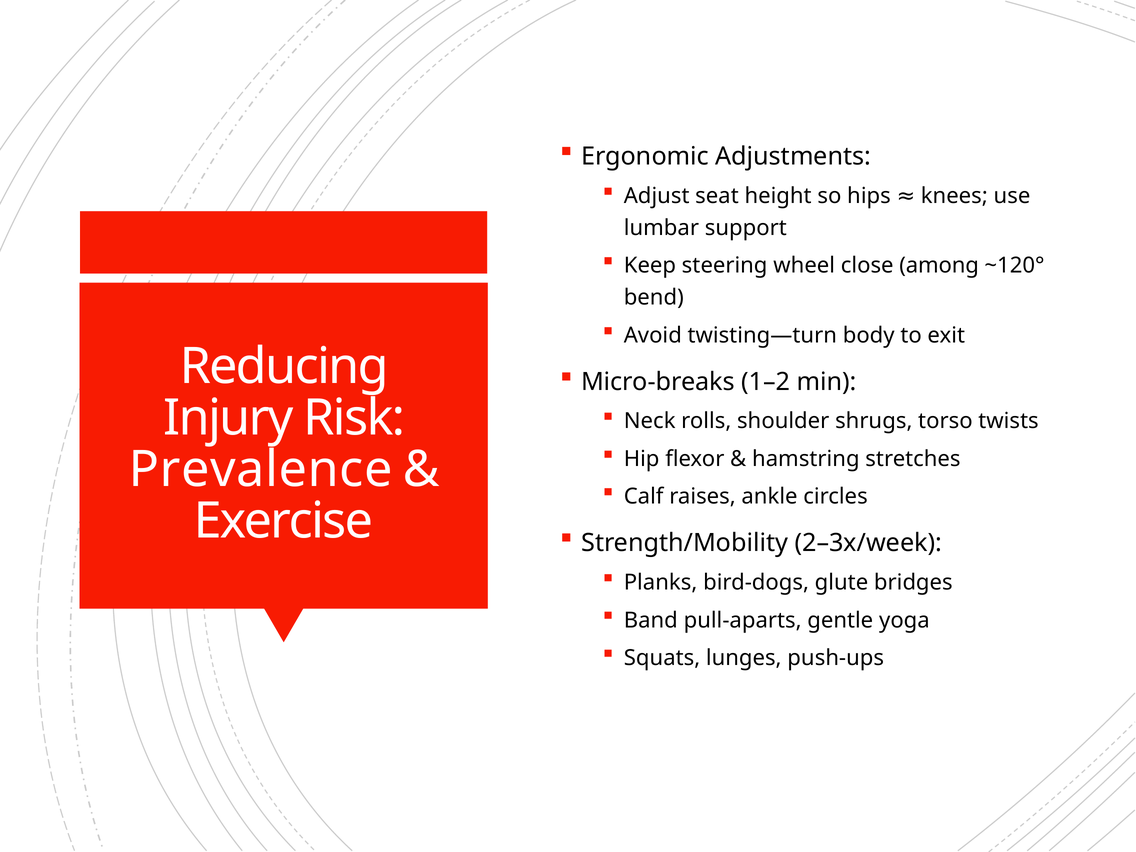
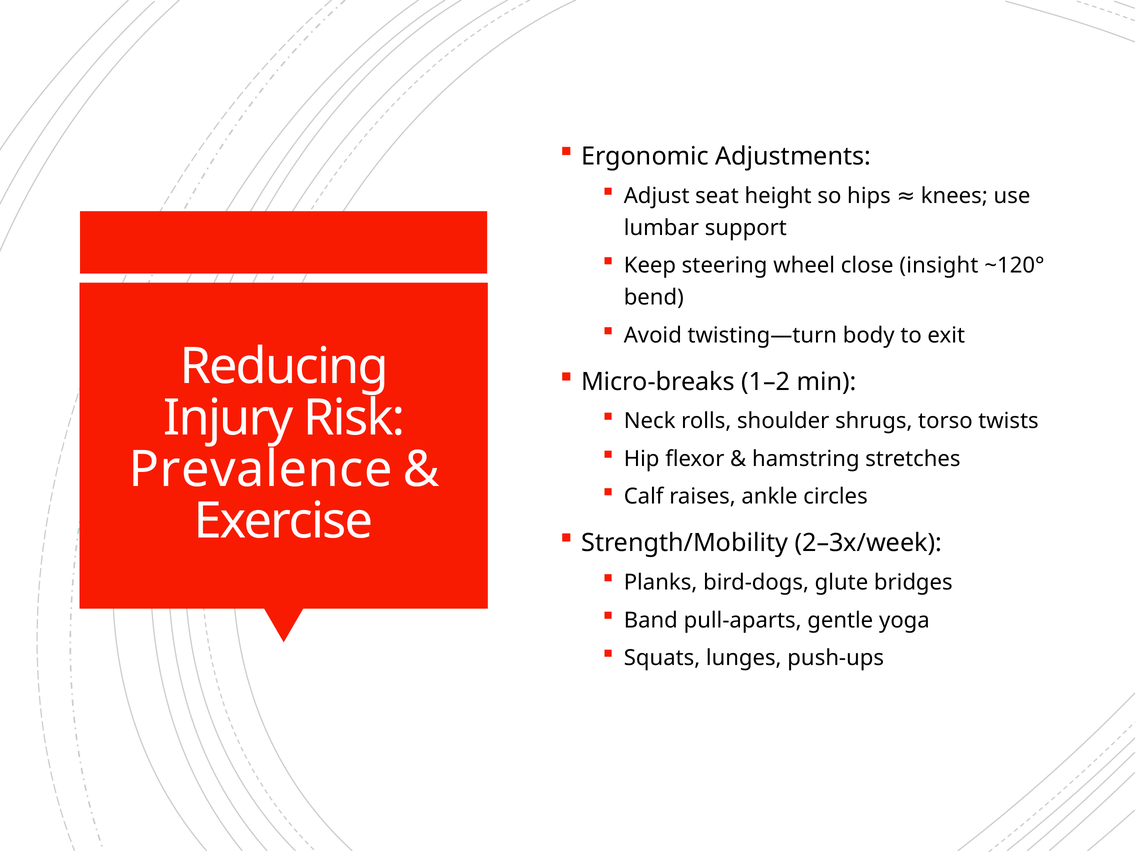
among: among -> insight (939, 266)
